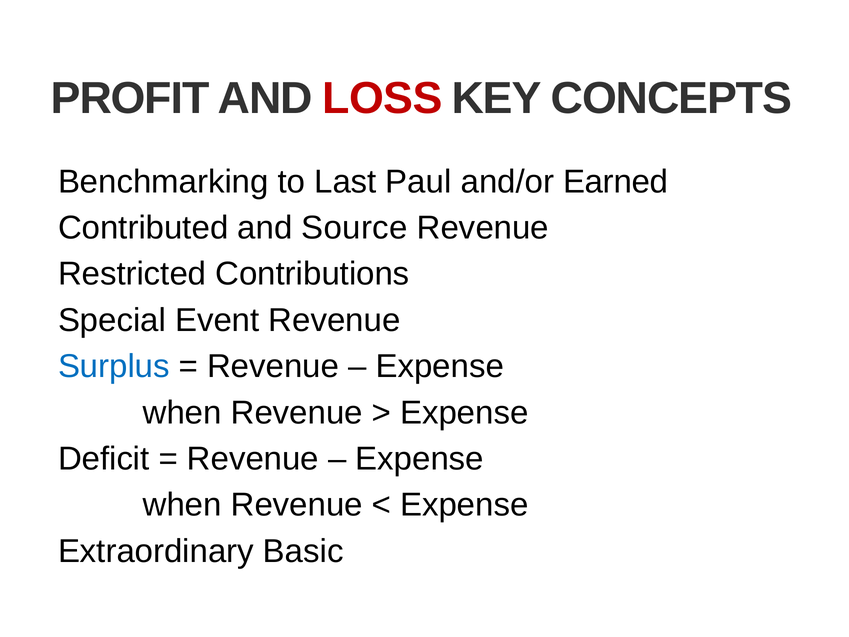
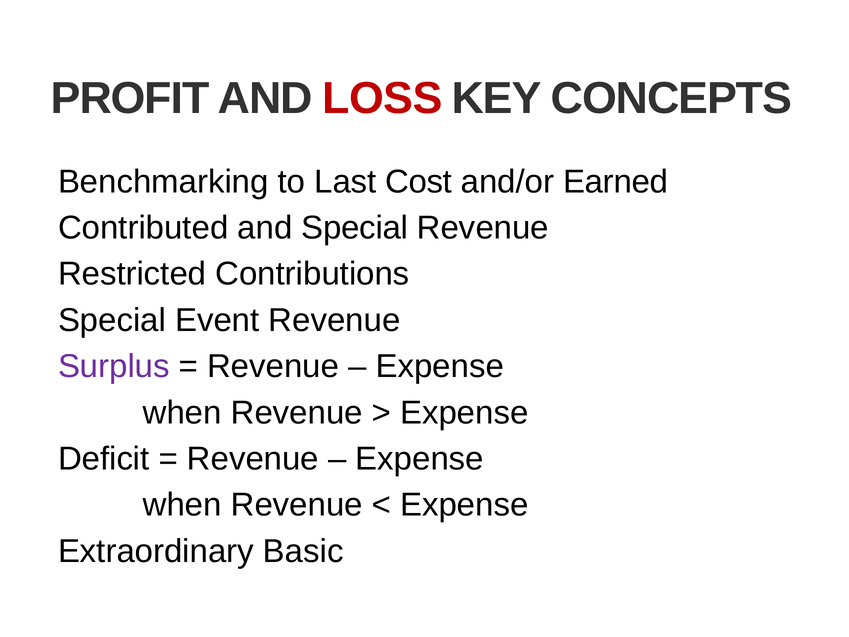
Paul: Paul -> Cost (419, 182)
and Source: Source -> Special (355, 228)
Surplus colour: blue -> purple (114, 366)
